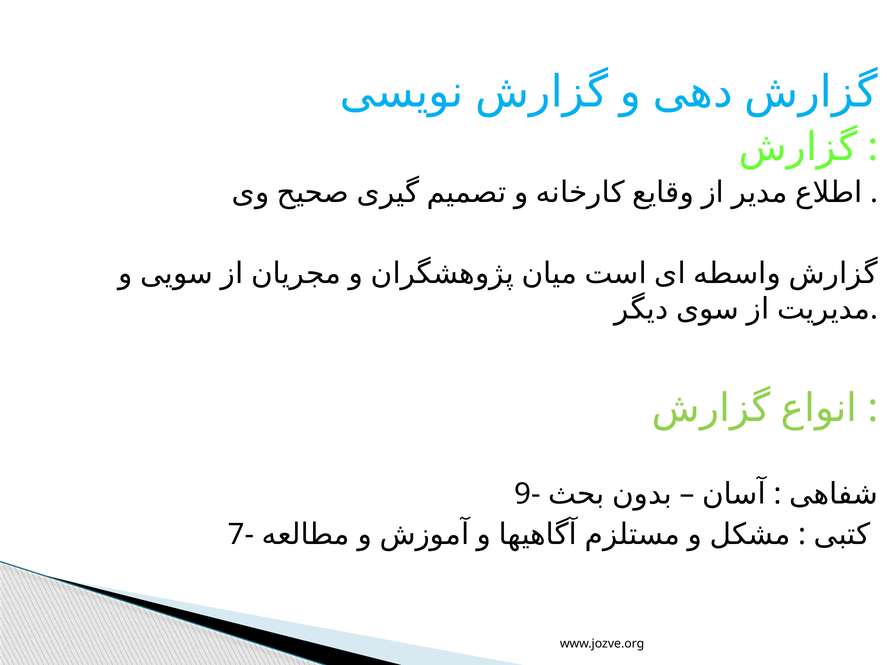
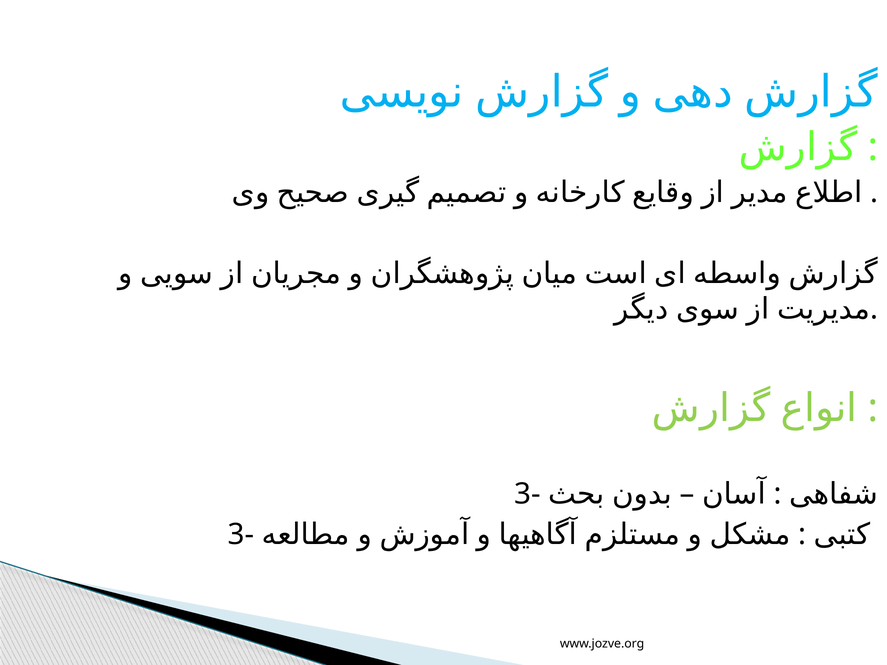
9-: 9- -> 3- (527, 494)
7-: 7- -> 3- (241, 535)
